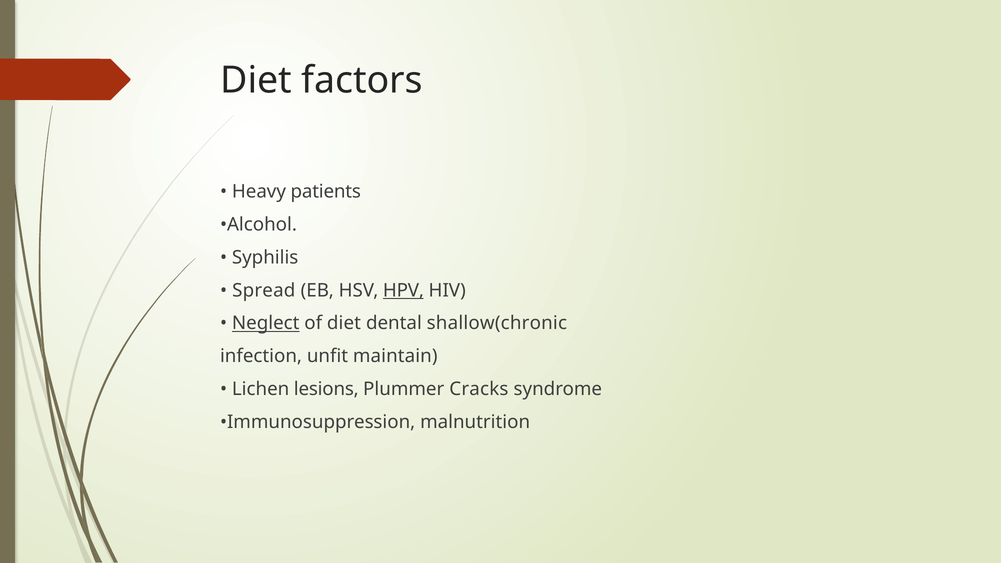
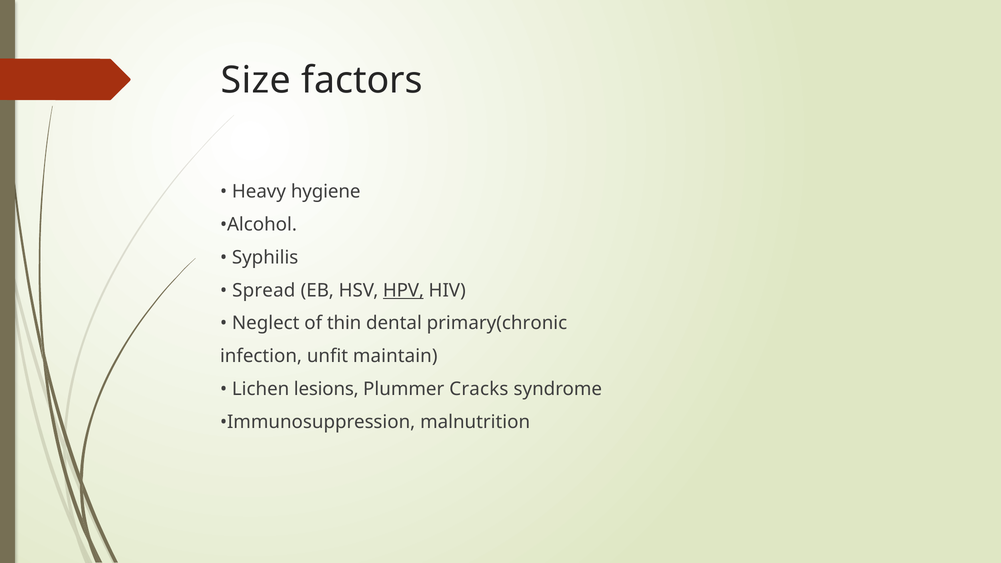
Diet: Diet -> Size (256, 80)
patients: patients -> hygiene (326, 192)
Neglect underline: present -> none (266, 323)
of diet: diet -> thin (344, 323)
shallow(chronic: shallow(chronic -> primary(chronic (497, 323)
